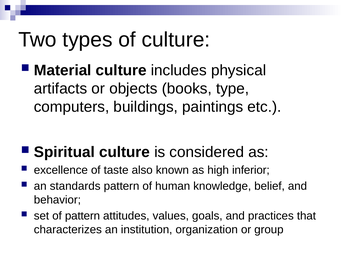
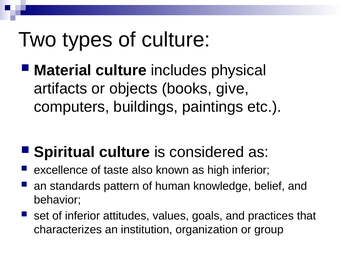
type: type -> give (232, 89)
of pattern: pattern -> inferior (82, 216)
